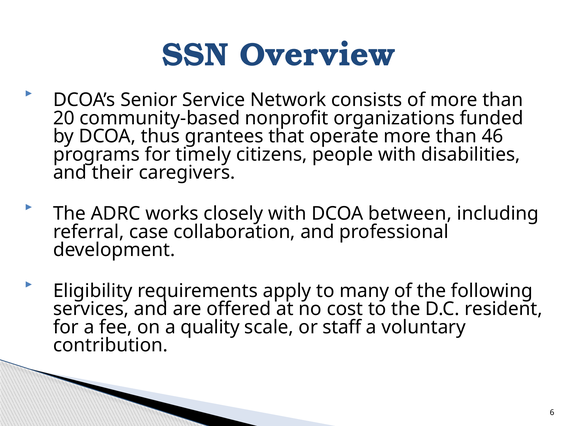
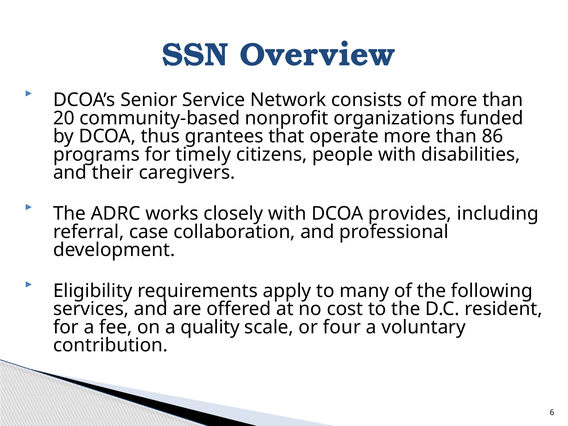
46: 46 -> 86 (493, 136)
between: between -> provides (410, 214)
staff: staff -> four (342, 327)
